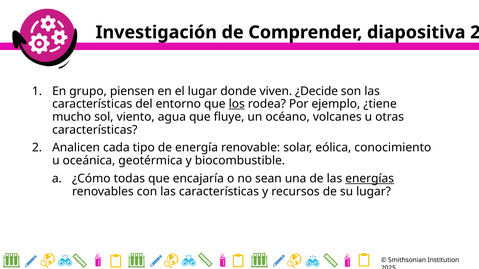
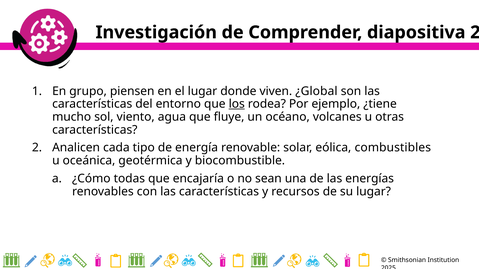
¿Decide: ¿Decide -> ¿Global (316, 91)
conocimiento: conocimiento -> combustibles (393, 148)
energías underline: present -> none (370, 179)
